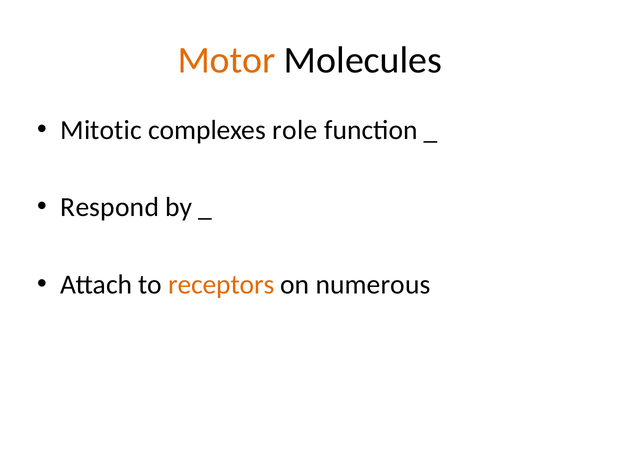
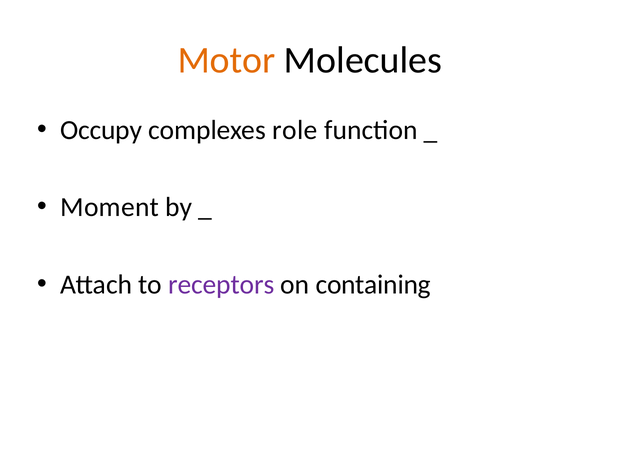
Mitotic: Mitotic -> Occupy (101, 130)
Respond: Respond -> Moment (110, 207)
receptors colour: orange -> purple (221, 284)
numerous: numerous -> containing (373, 284)
